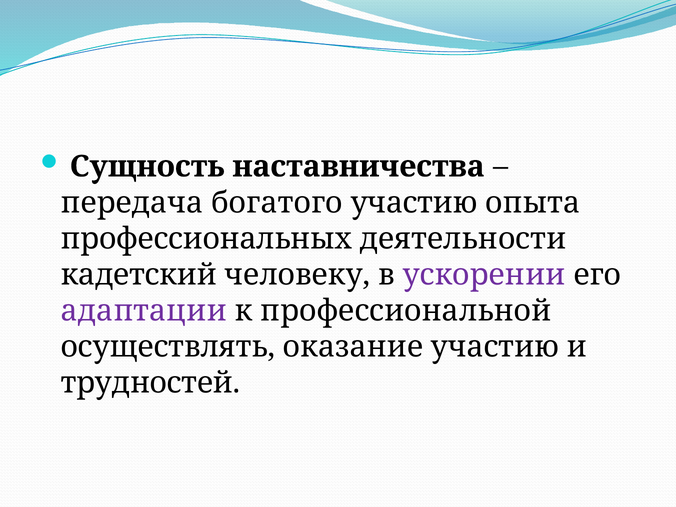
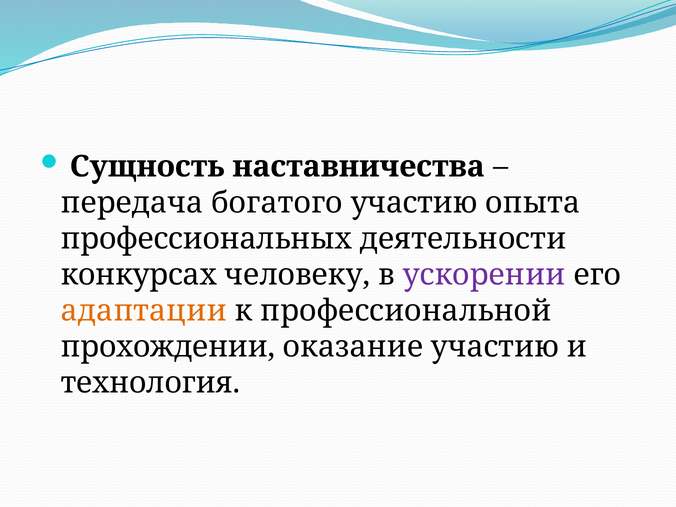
кадетский: кадетский -> конкурсах (139, 275)
адаптации colour: purple -> orange (144, 311)
осуществлять: осуществлять -> прохождении (168, 347)
трудностей: трудностей -> технология (150, 383)
